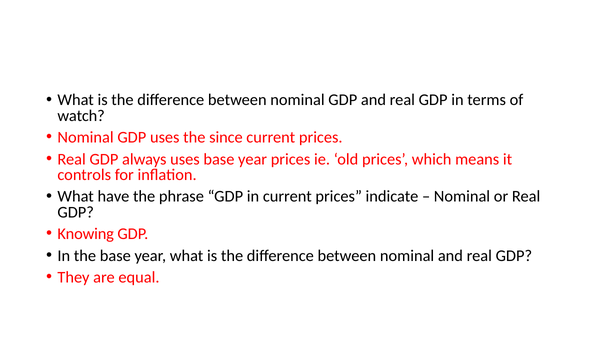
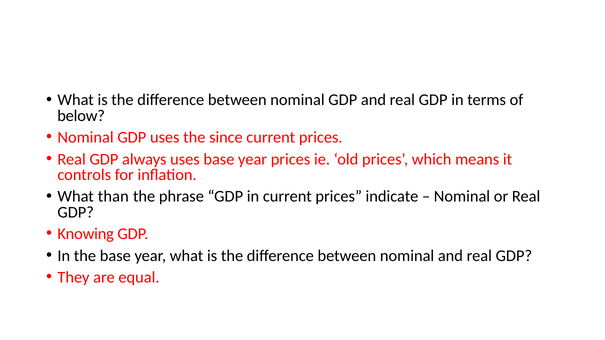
watch: watch -> below (81, 116)
have: have -> than (113, 197)
